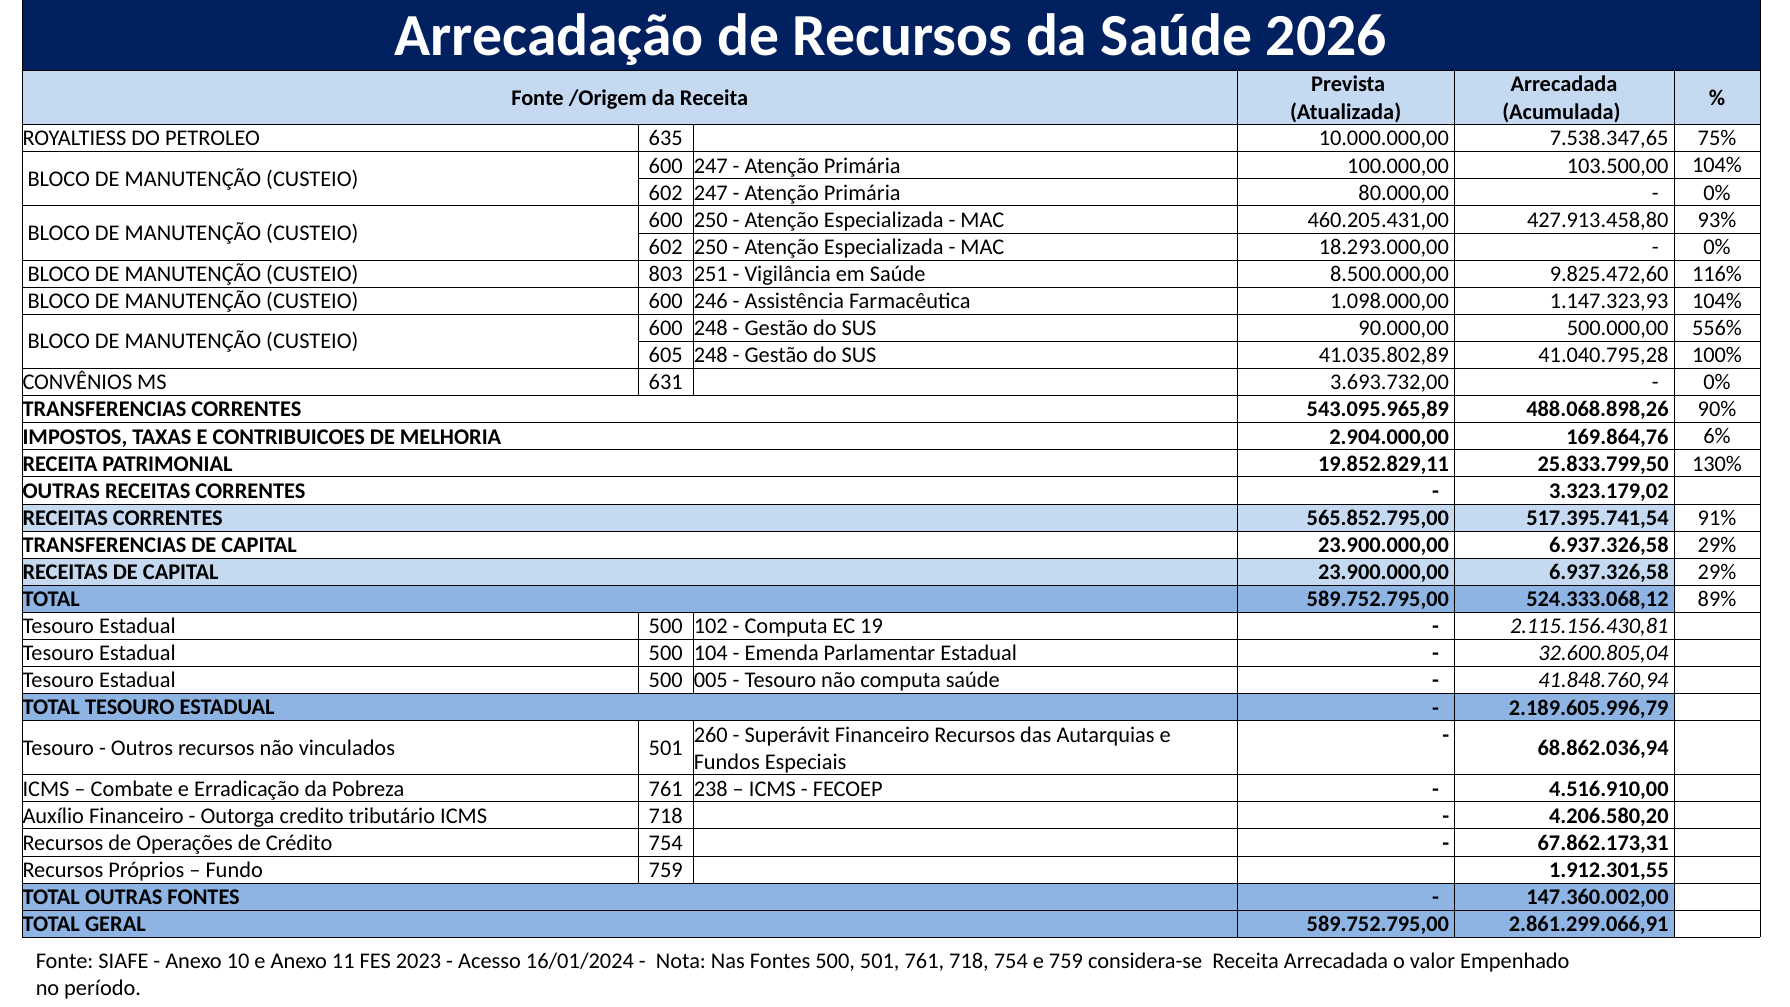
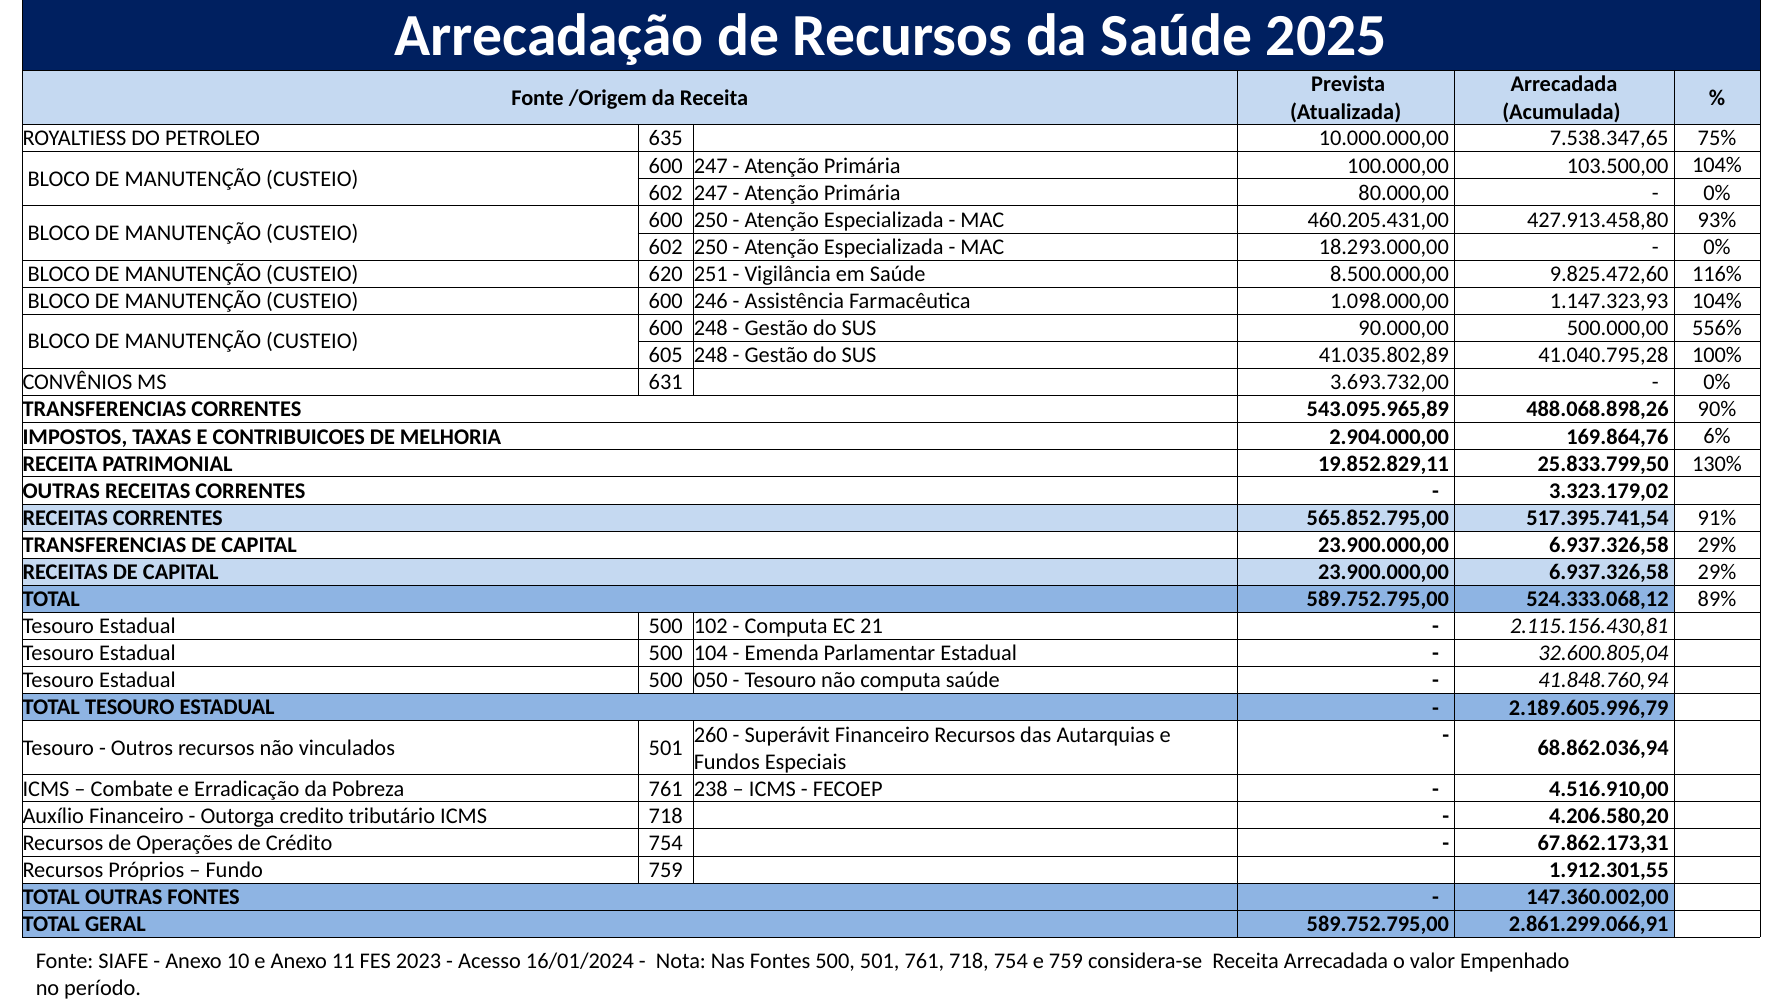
2026: 2026 -> 2025 (1326, 36)
803: 803 -> 620 (666, 274)
19: 19 -> 21 (872, 626)
005: 005 -> 050 (711, 680)
